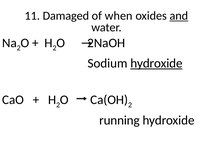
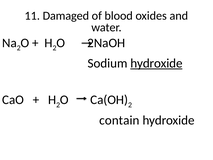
when: when -> blood (119, 16)
and underline: present -> none (179, 16)
running: running -> contain (119, 120)
